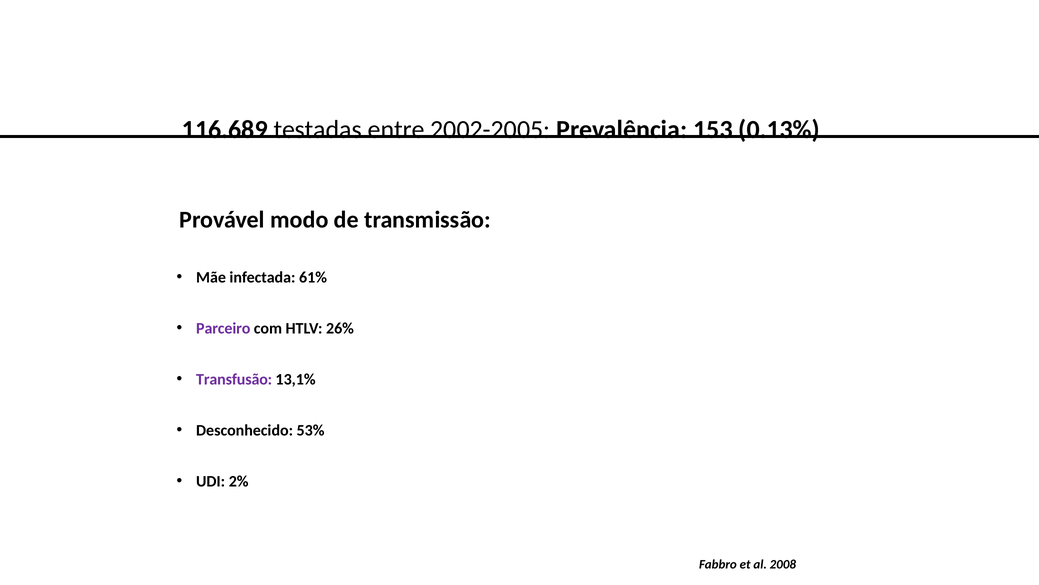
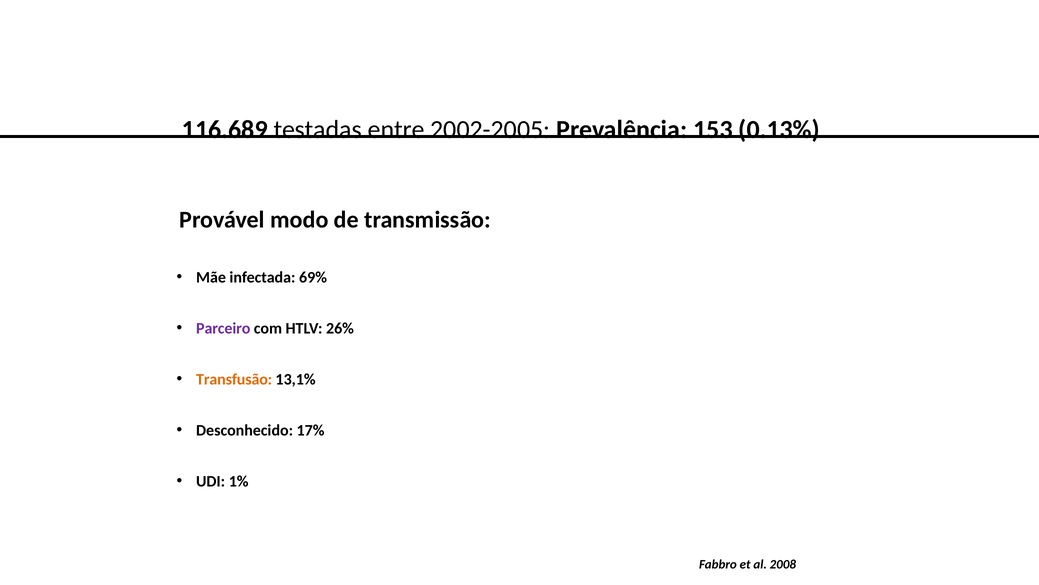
61%: 61% -> 69% (313, 277)
Transfusão colour: purple -> orange (234, 379)
53%: 53% -> 17% (310, 430)
2%: 2% -> 1% (239, 481)
